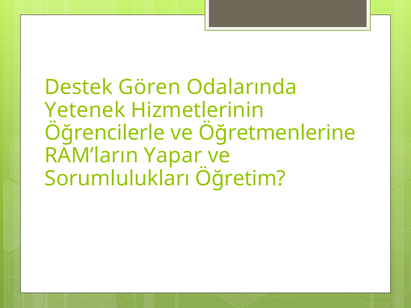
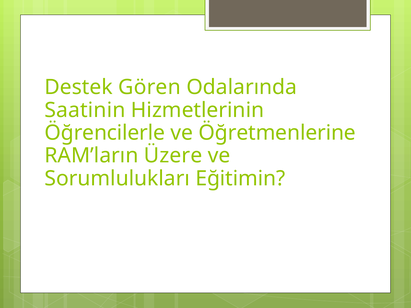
Yetenek: Yetenek -> Saatinin (85, 110)
Yapar: Yapar -> Üzere (173, 156)
Öğretim: Öğretim -> Eğitimin (240, 179)
